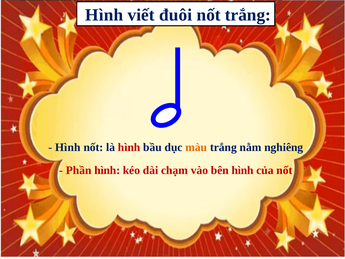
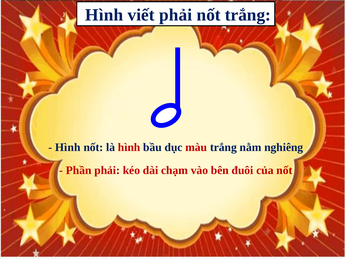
viết đuôi: đuôi -> phải (176, 15)
màu colour: orange -> red (196, 147)
Phần hình: hình -> phải (107, 170)
bên hình: hình -> đuôi (243, 170)
